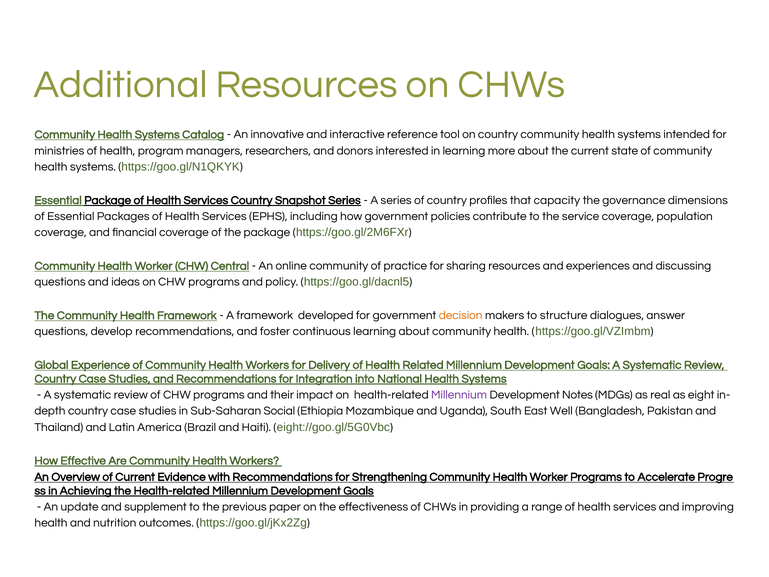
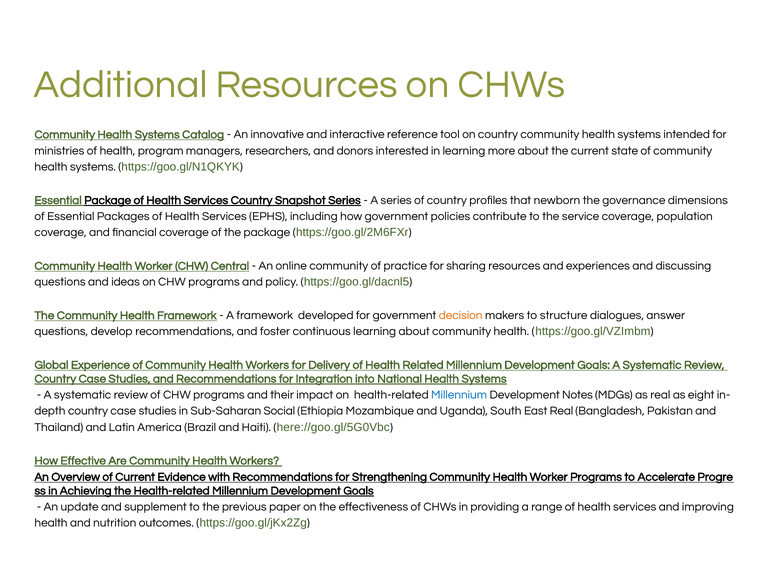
capacity: capacity -> newborn (557, 200)
Millennium colour: purple -> blue (459, 395)
East Well: Well -> Real (561, 411)
eight://goo.gl/5G0Vbc: eight://goo.gl/5G0Vbc -> here://goo.gl/5G0Vbc (333, 427)
